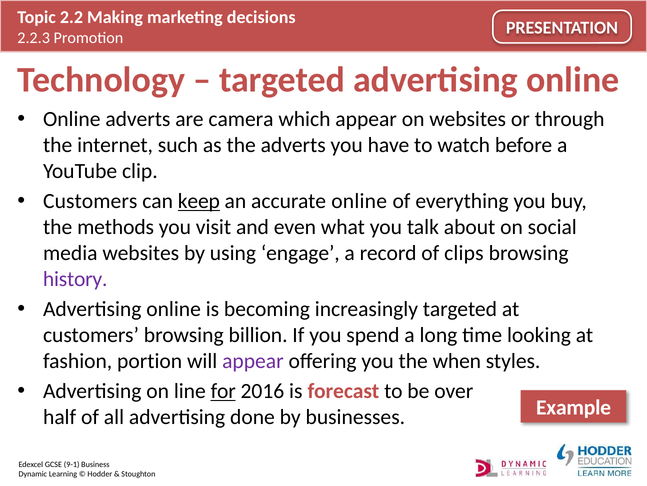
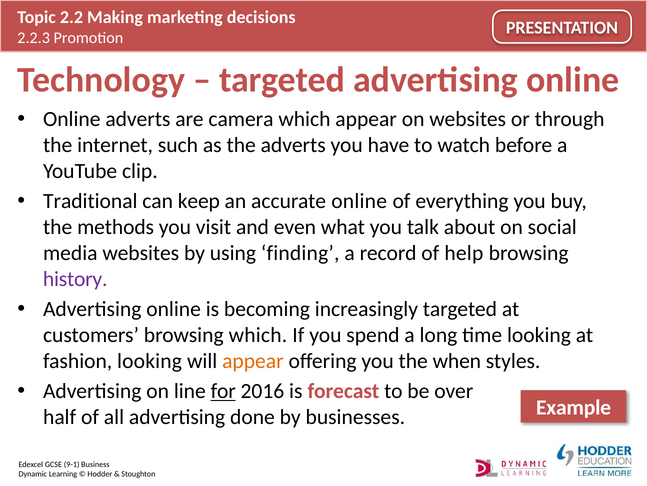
Customers: Customers -> Traditional (90, 201)
keep underline: present -> none (199, 201)
engage: engage -> finding (300, 253)
clips: clips -> help (464, 253)
browsing billion: billion -> which (258, 335)
fashion portion: portion -> looking (150, 360)
appear colour: purple -> orange (253, 360)
